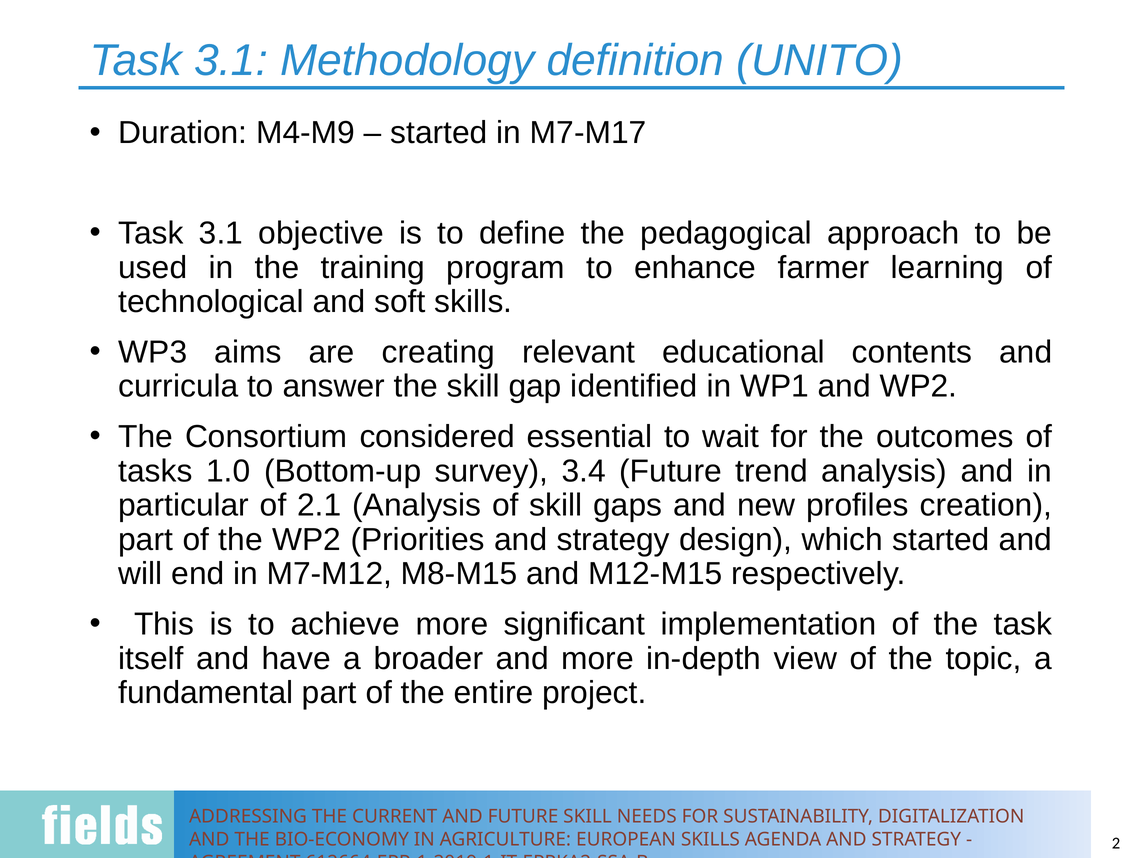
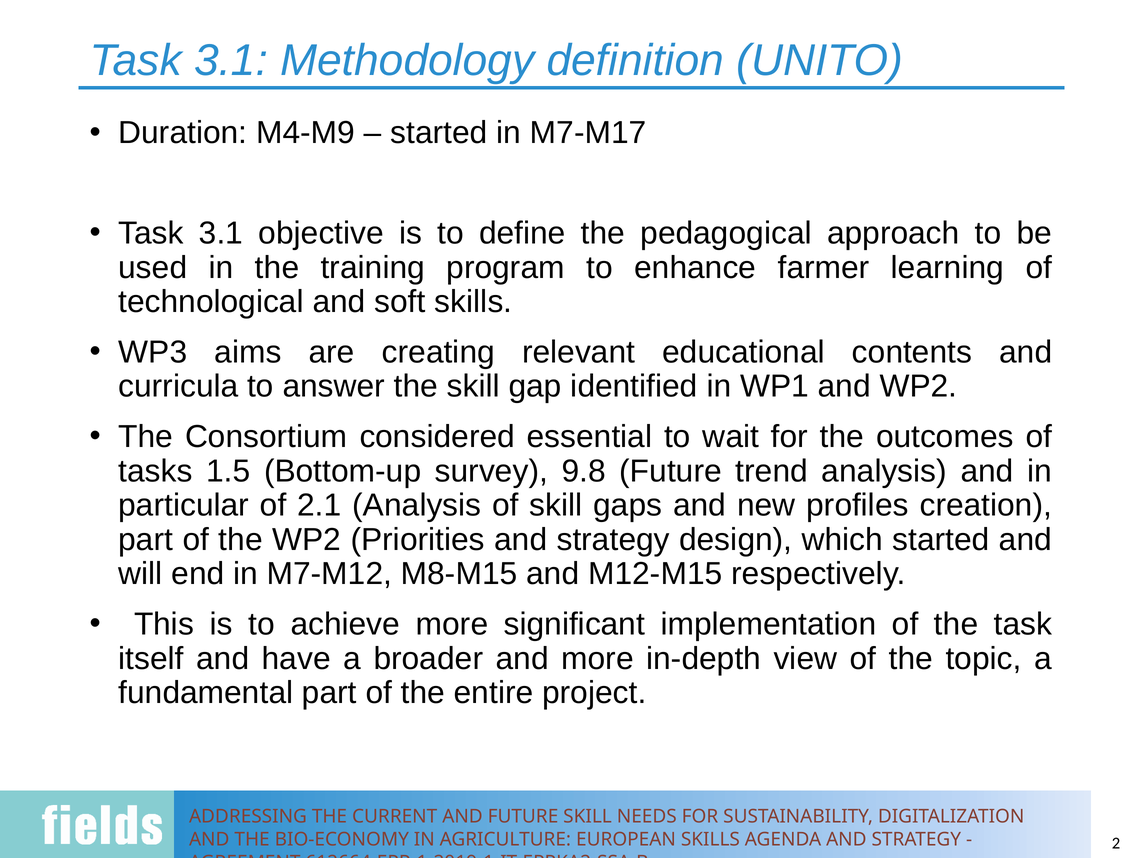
1.0: 1.0 -> 1.5 (228, 471)
3.4: 3.4 -> 9.8 (584, 471)
